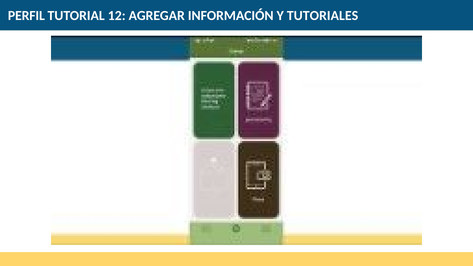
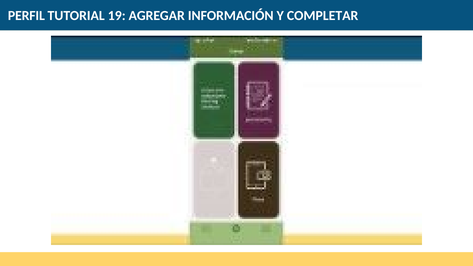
12: 12 -> 19 (117, 16)
TUTORIALES: TUTORIALES -> COMPLETAR (323, 16)
